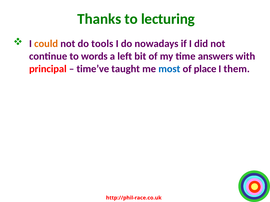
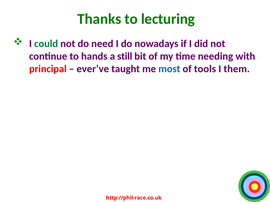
could colour: orange -> green (46, 44)
tools: tools -> need (102, 44)
words: words -> hands (94, 56)
left: left -> still (125, 56)
answers: answers -> needing (215, 56)
time’ve: time’ve -> ever’ve (93, 69)
place: place -> tools (205, 69)
